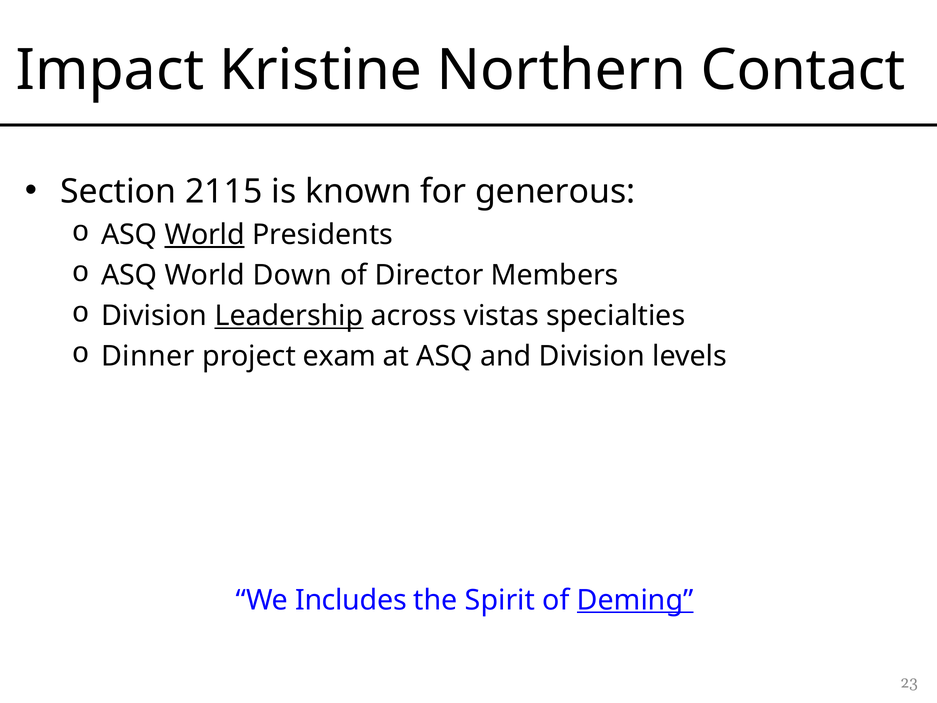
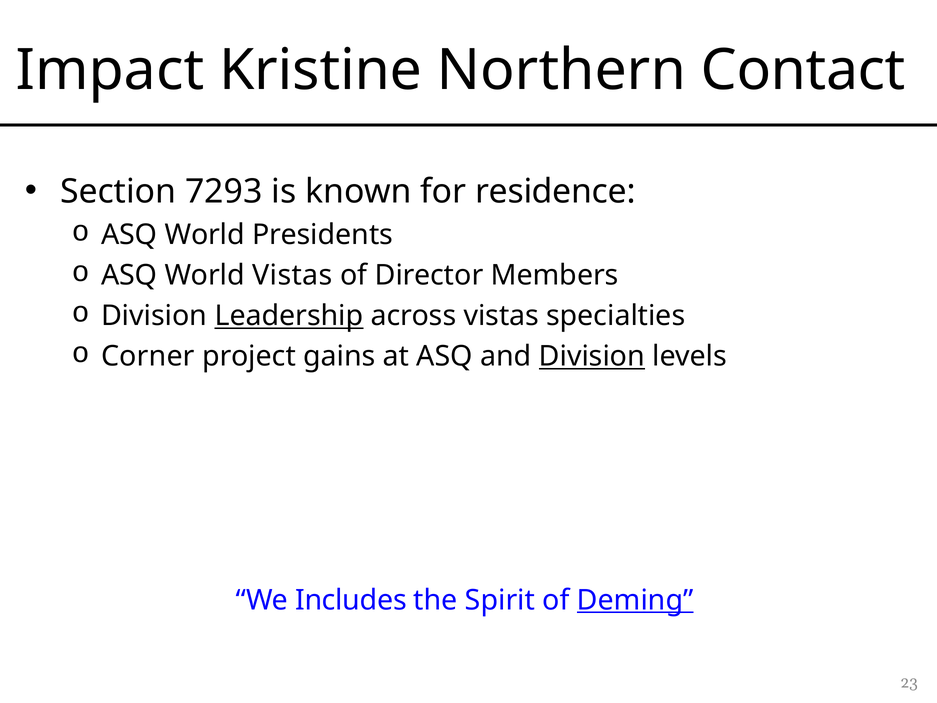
2115: 2115 -> 7293 (224, 191)
generous: generous -> residence (555, 191)
World underline: present -> none (205, 235)
World Down: Down -> Vistas (292, 275)
Dinner: Dinner -> Corner (148, 356)
exam: exam -> gains (339, 356)
Division underline: none -> present (592, 356)
